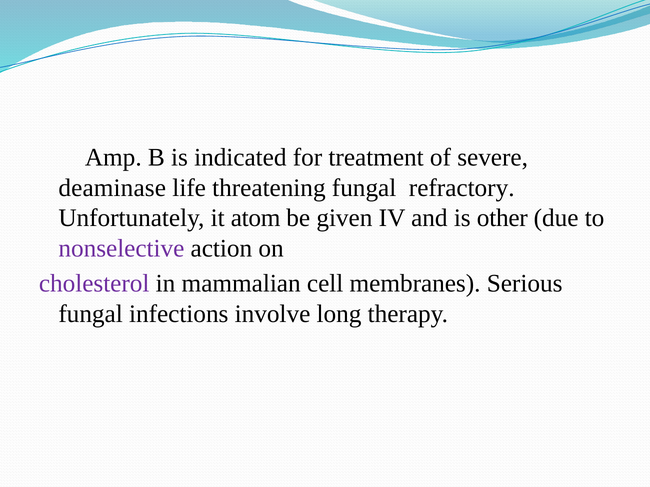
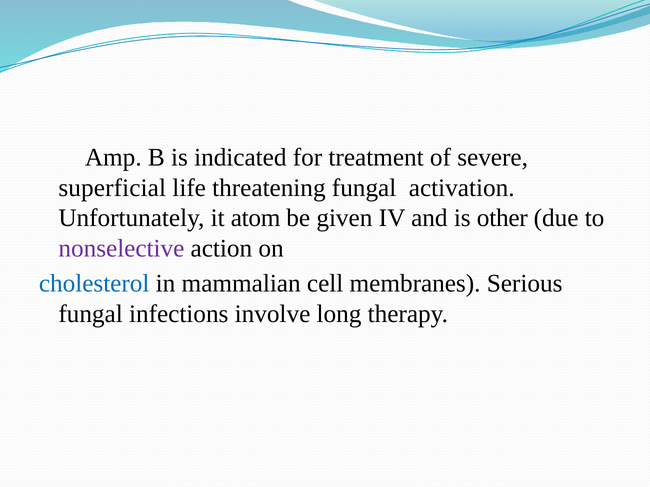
deaminase: deaminase -> superficial (112, 188)
refractory: refractory -> activation (462, 188)
cholesterol colour: purple -> blue (94, 284)
